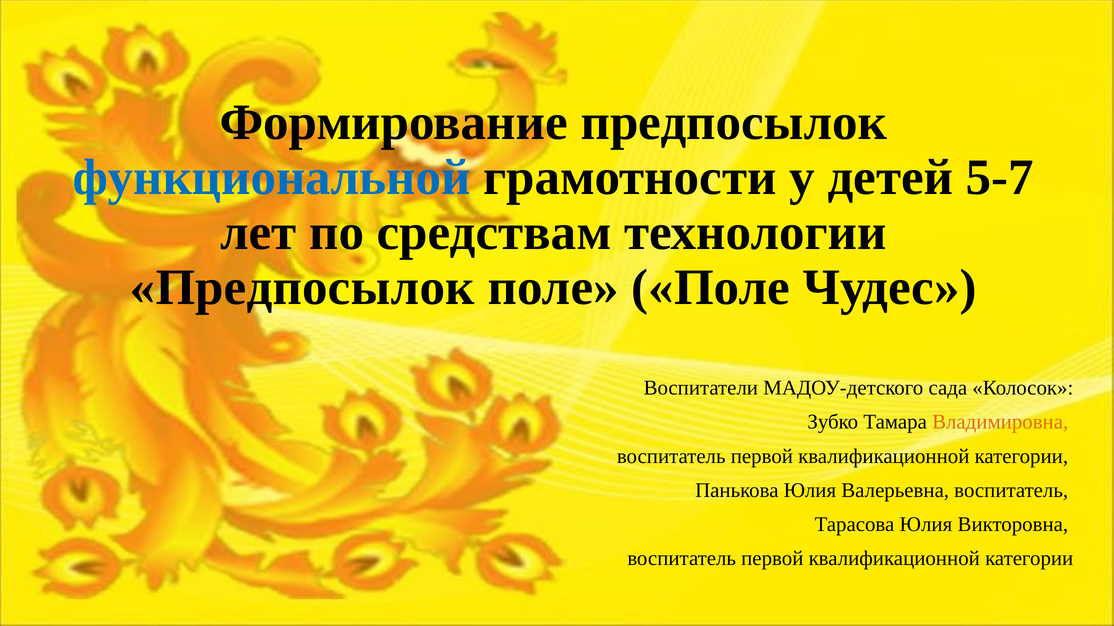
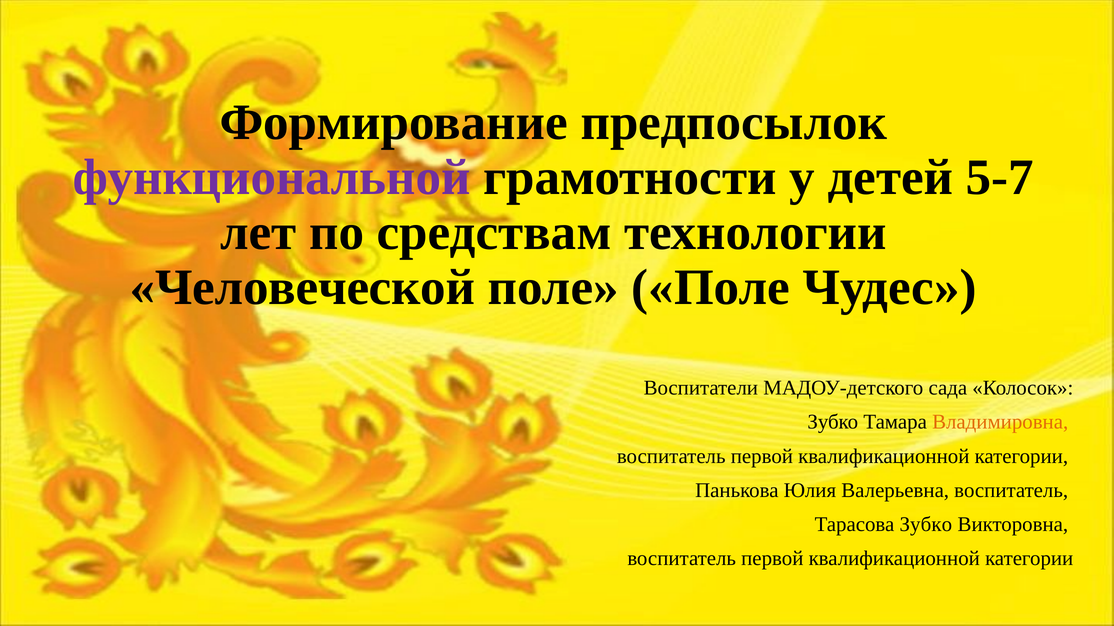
функциональной colour: blue -> purple (272, 177)
Предпосылок: Предпосылок -> Человеческой (302, 288)
Тарасова Юлия: Юлия -> Зубко (926, 525)
